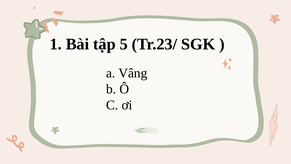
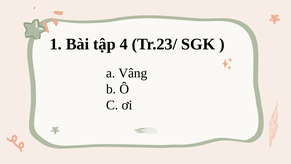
5: 5 -> 4 (124, 44)
